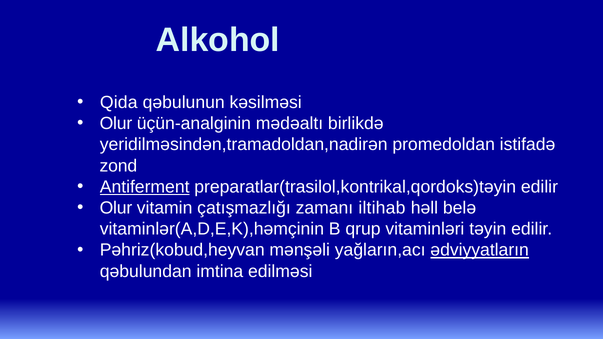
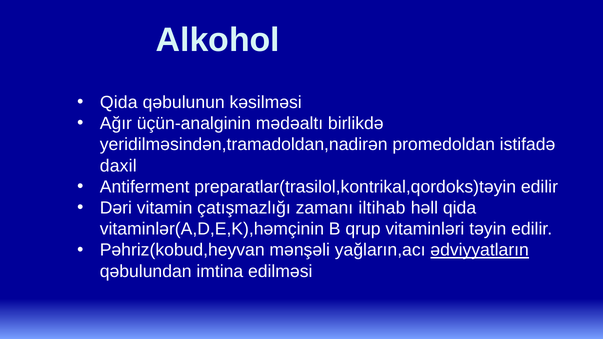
Olur: Olur -> Ağır (116, 124)
zond: zond -> daxil (118, 166)
Antiferment underline: present -> none (145, 187)
Olur: Olur -> Dəri (116, 208)
həll belə: belə -> qida (460, 208)
